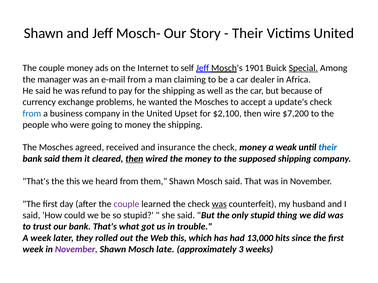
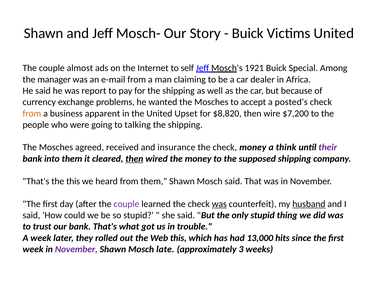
Their: Their -> Buick (248, 33)
couple money: money -> almost (80, 68)
1901: 1901 -> 1921 (254, 68)
Special underline: present -> none (303, 68)
refund: refund -> report (94, 91)
update's: update's -> posted's (291, 102)
from colour: blue -> orange (32, 114)
business company: company -> apparent (102, 114)
$2,100: $2,100 -> $8,820 (227, 114)
to money: money -> talking (138, 125)
weak: weak -> think (286, 148)
their colour: blue -> purple (328, 148)
bank said: said -> into (52, 159)
husband underline: none -> present (309, 204)
